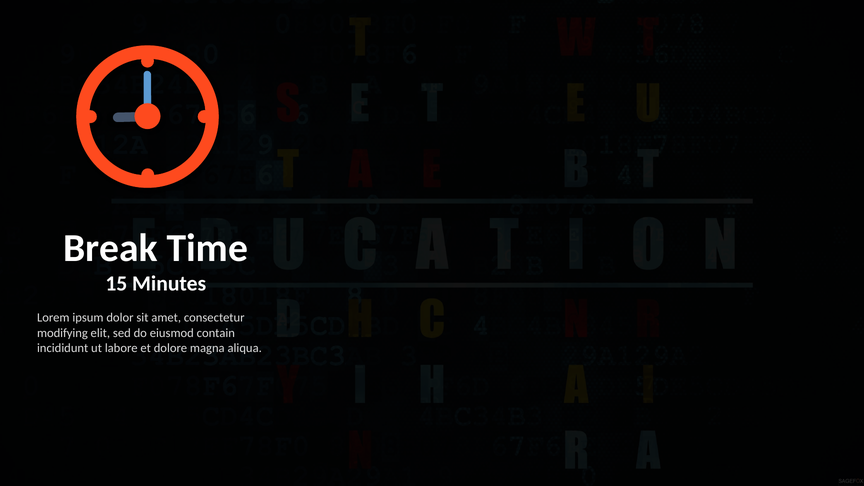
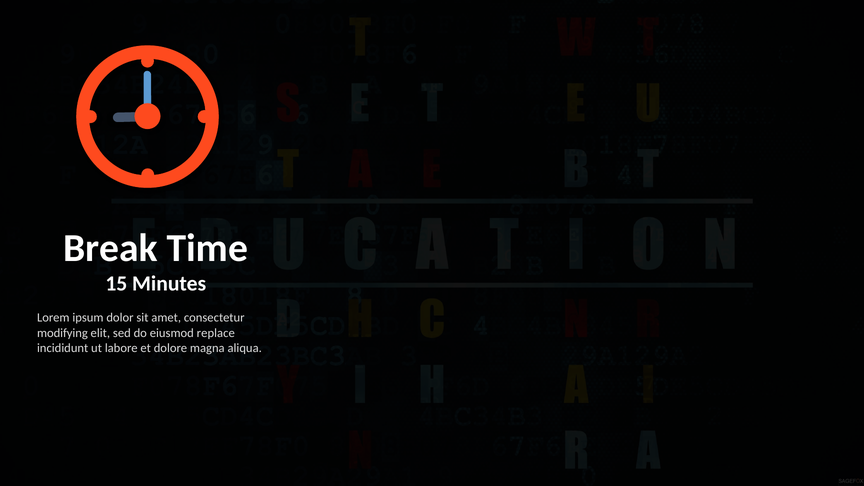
contain: contain -> replace (216, 333)
